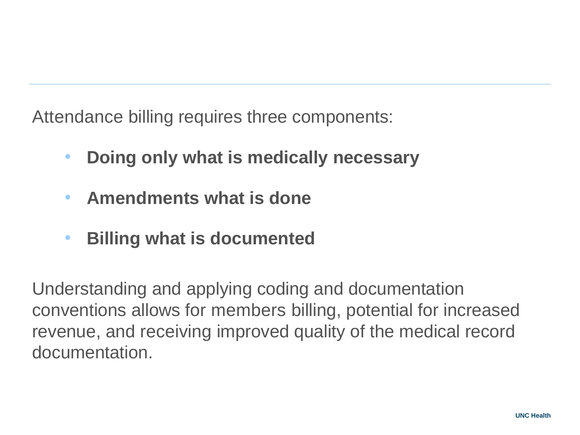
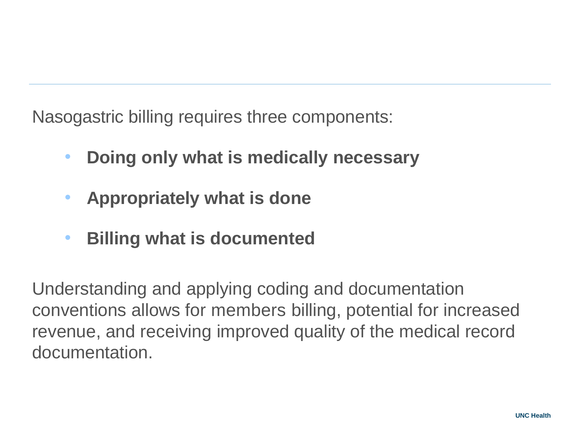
Attendance: Attendance -> Nasogastric (78, 117)
Amendments: Amendments -> Appropriately (143, 198)
